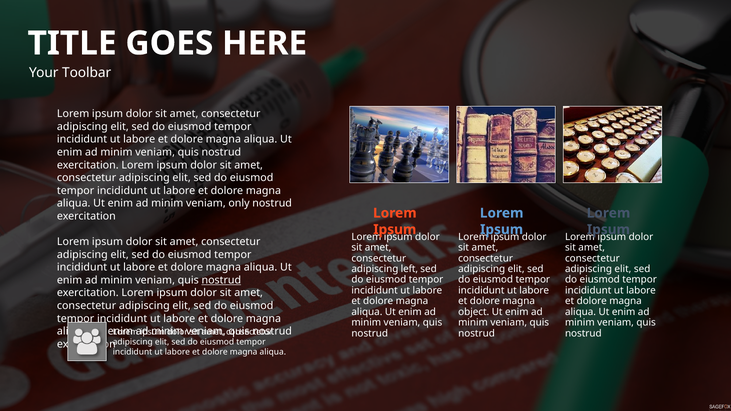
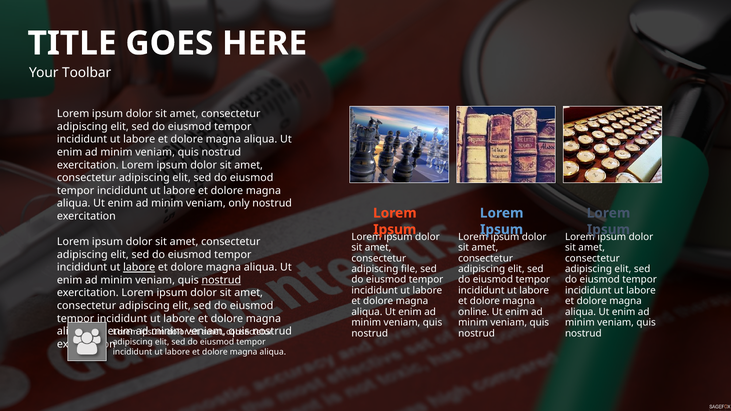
labore underline: none -> present (139, 267)
left: left -> file (409, 269)
object: object -> online (474, 312)
